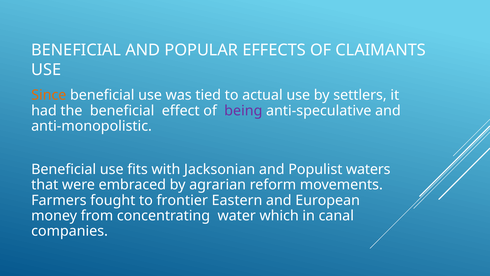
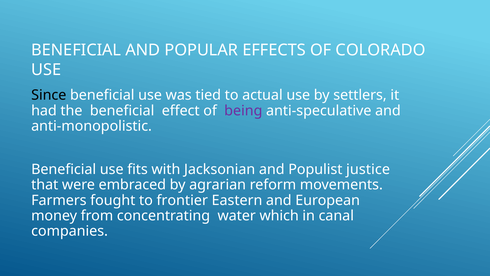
CLAIMANTS: CLAIMANTS -> COLORADO (381, 50)
Since colour: orange -> black (49, 95)
waters: waters -> justice (368, 169)
